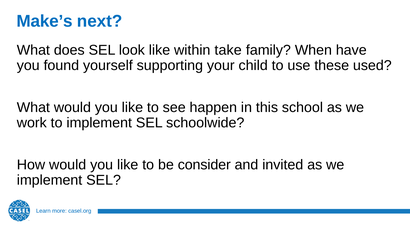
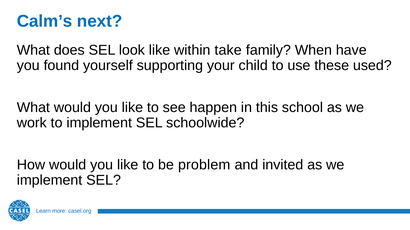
Make’s: Make’s -> Calm’s (44, 21)
consider: consider -> problem (204, 165)
